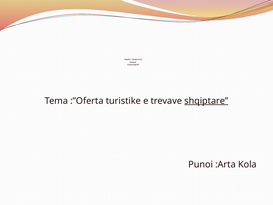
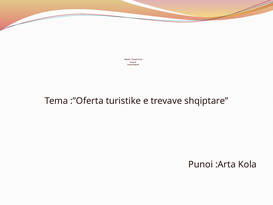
shqiptare underline: present -> none (206, 101)
